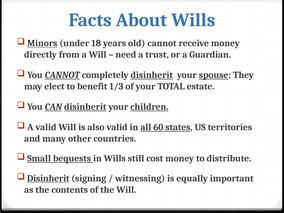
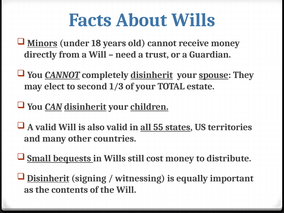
benefit: benefit -> second (92, 86)
60: 60 -> 55 (158, 127)
